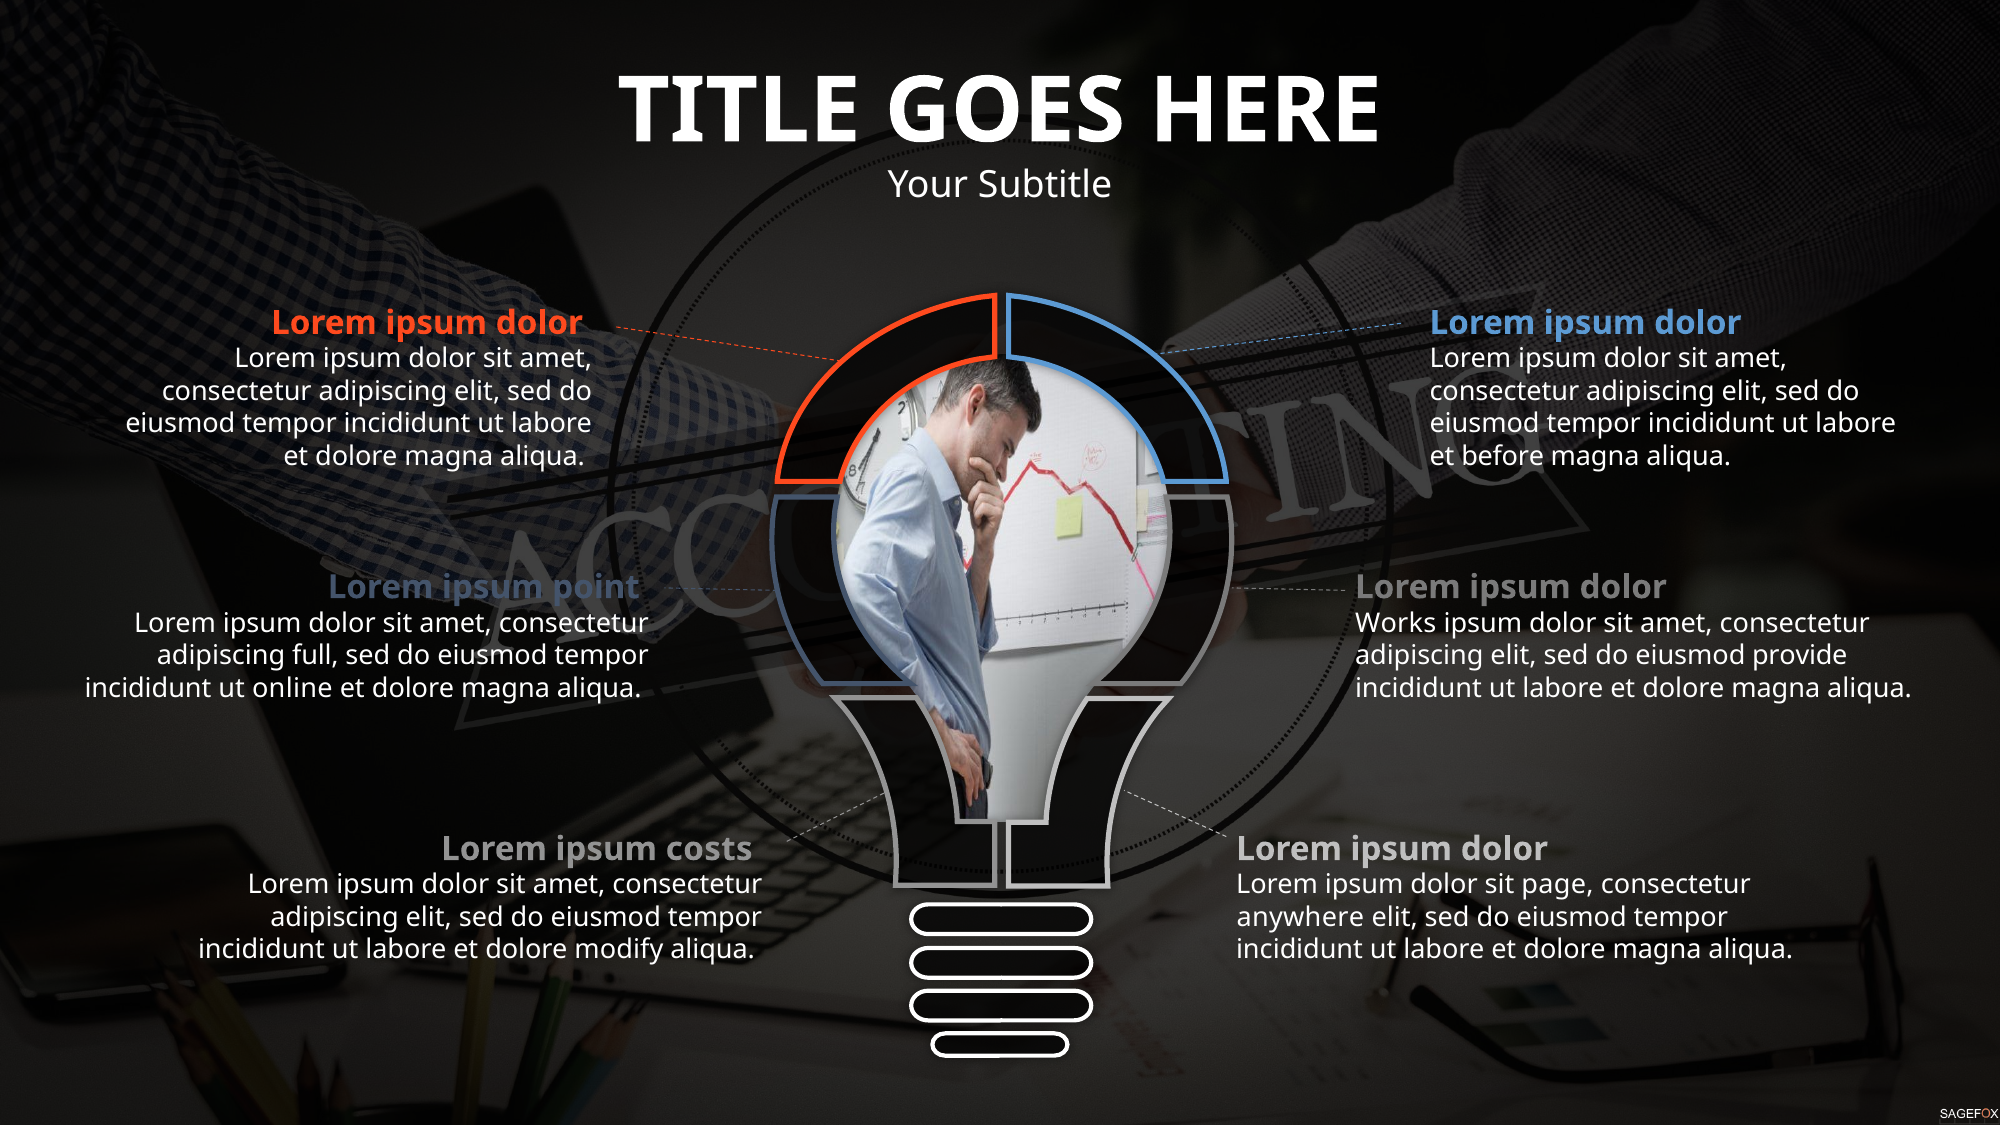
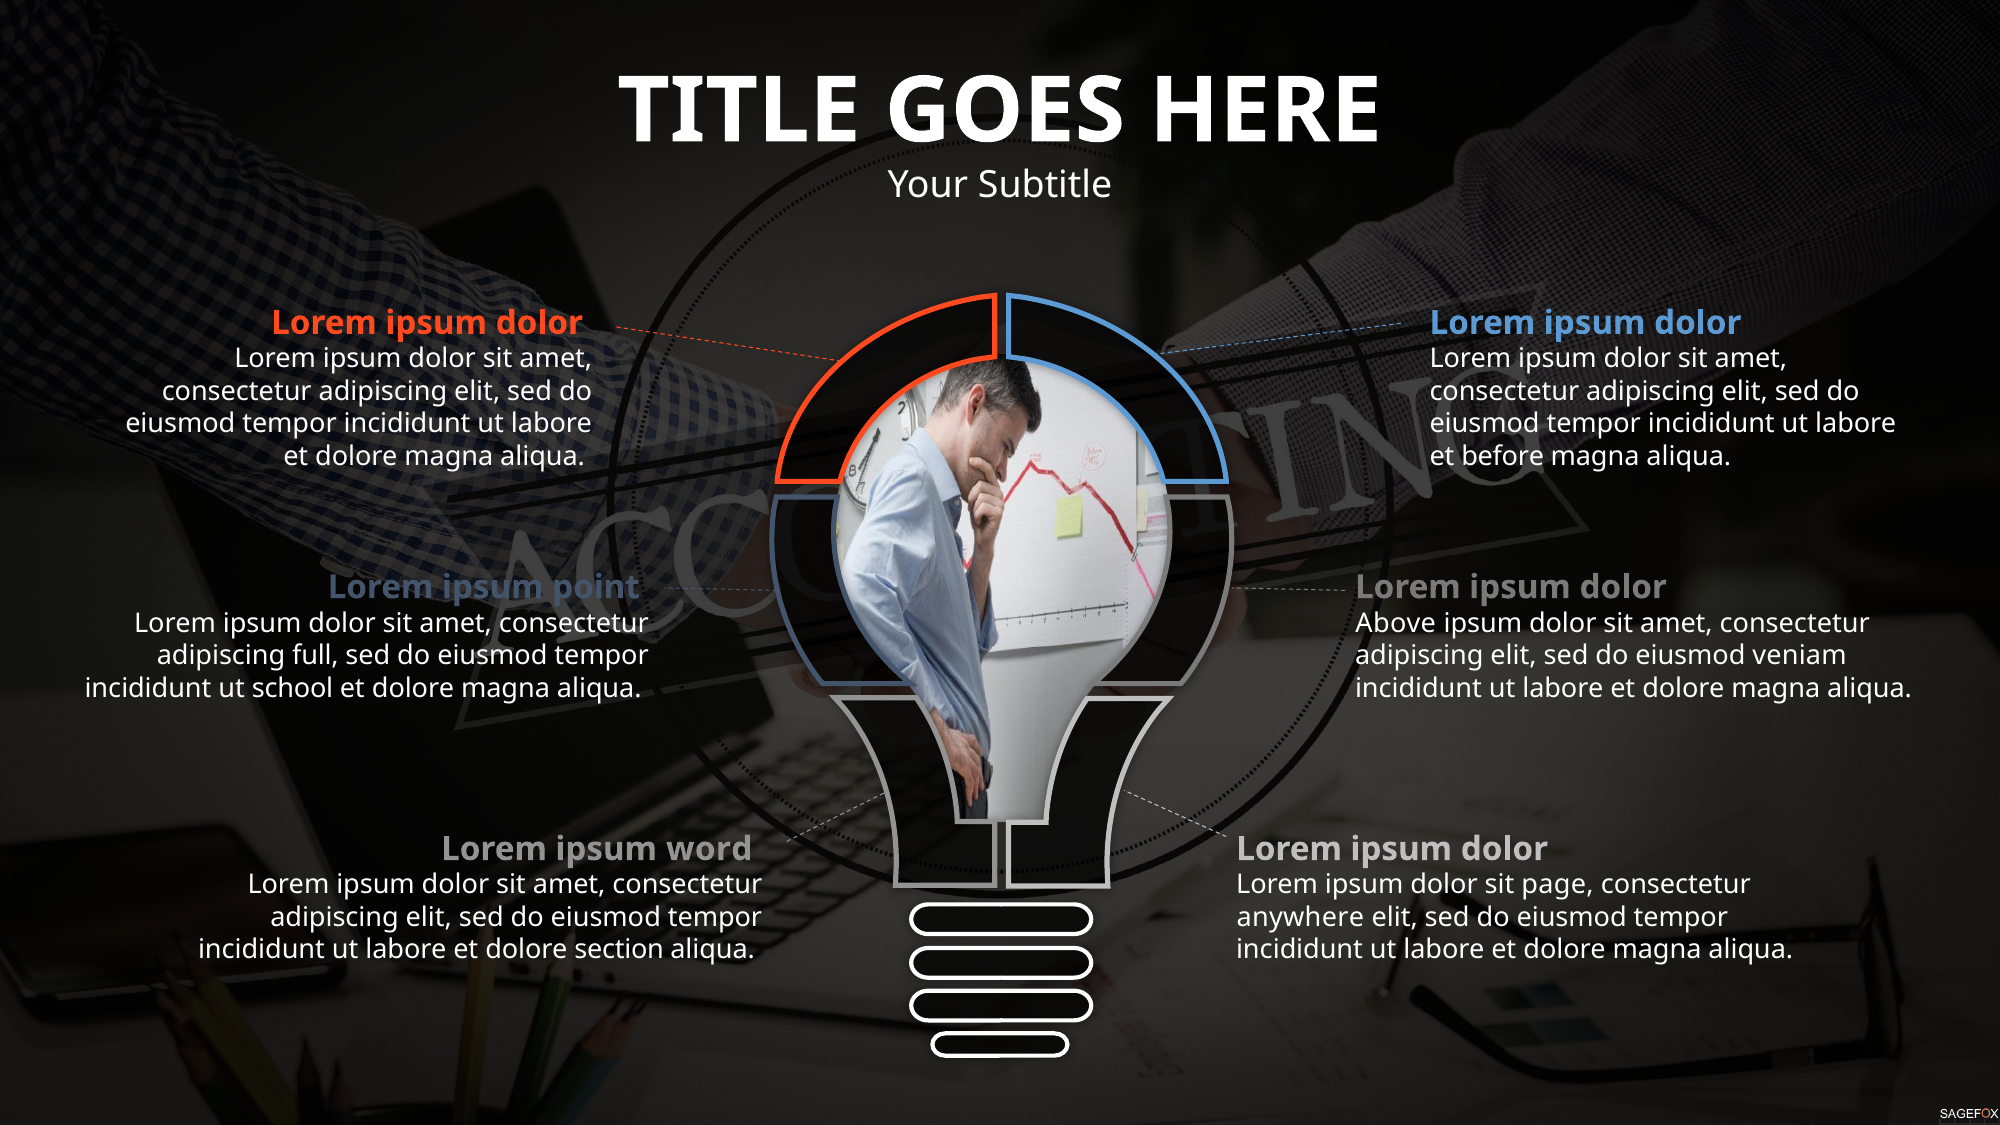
Works: Works -> Above (1396, 623)
provide: provide -> veniam (1800, 656)
online: online -> school (293, 688)
costs: costs -> word (709, 849)
modify: modify -> section (619, 950)
